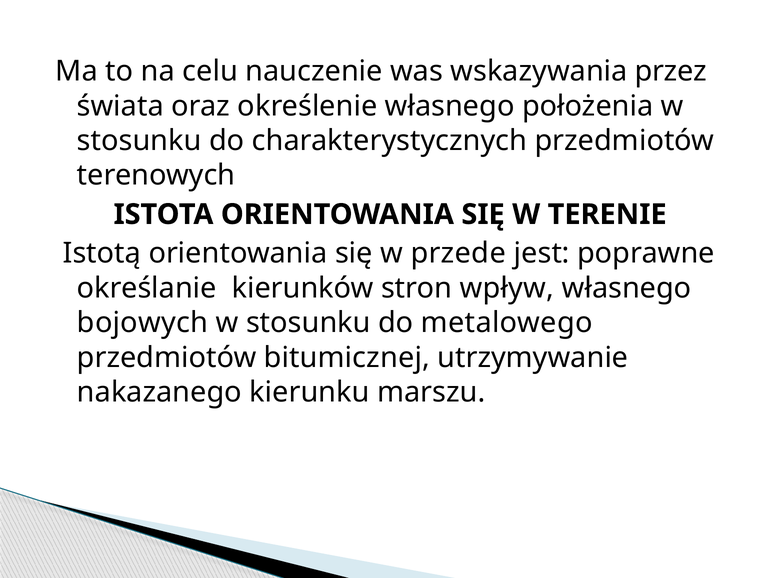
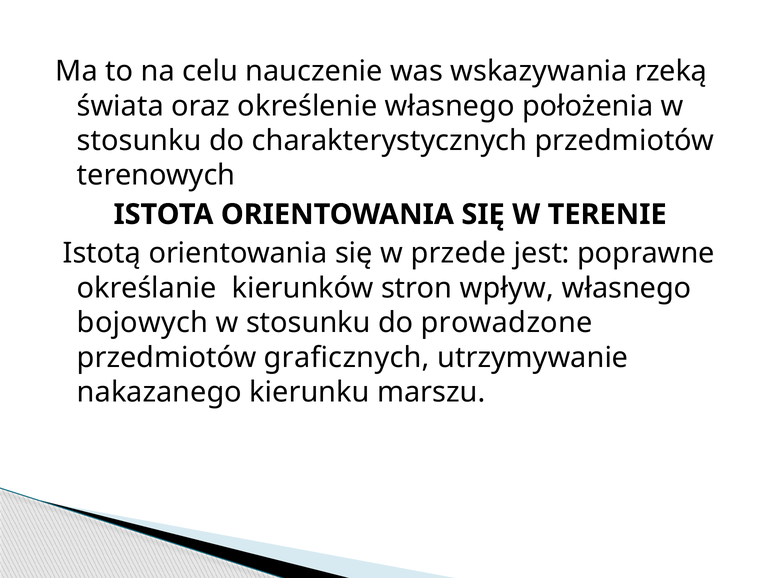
przez: przez -> rzeką (671, 71)
metalowego: metalowego -> prowadzone (507, 323)
bitumicznej: bitumicznej -> graficznych (347, 358)
